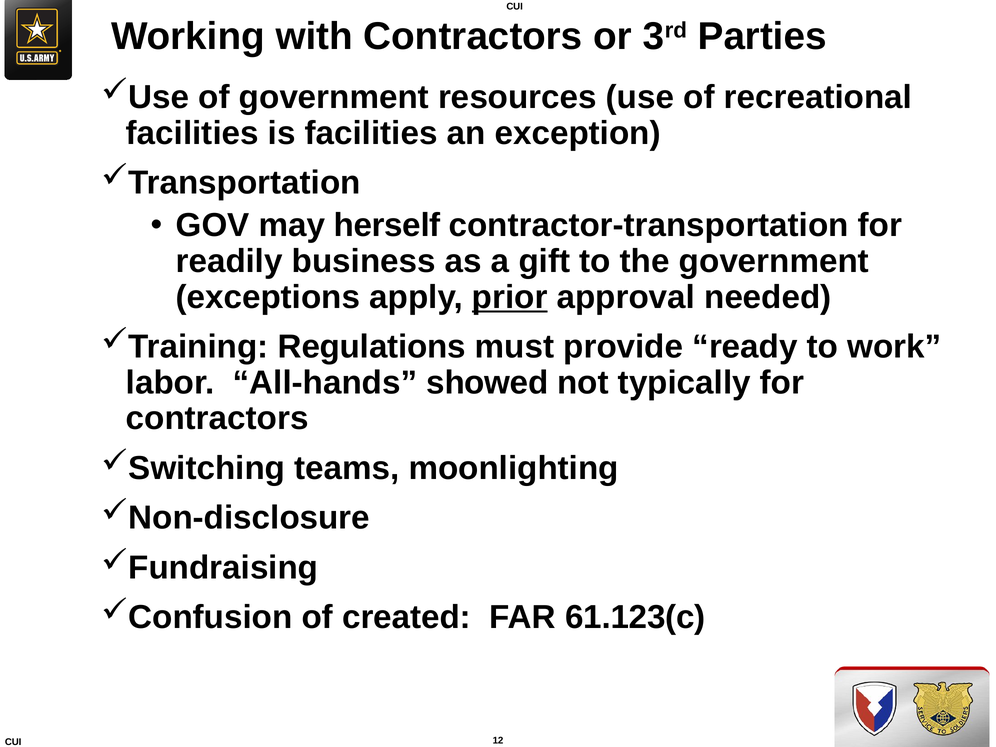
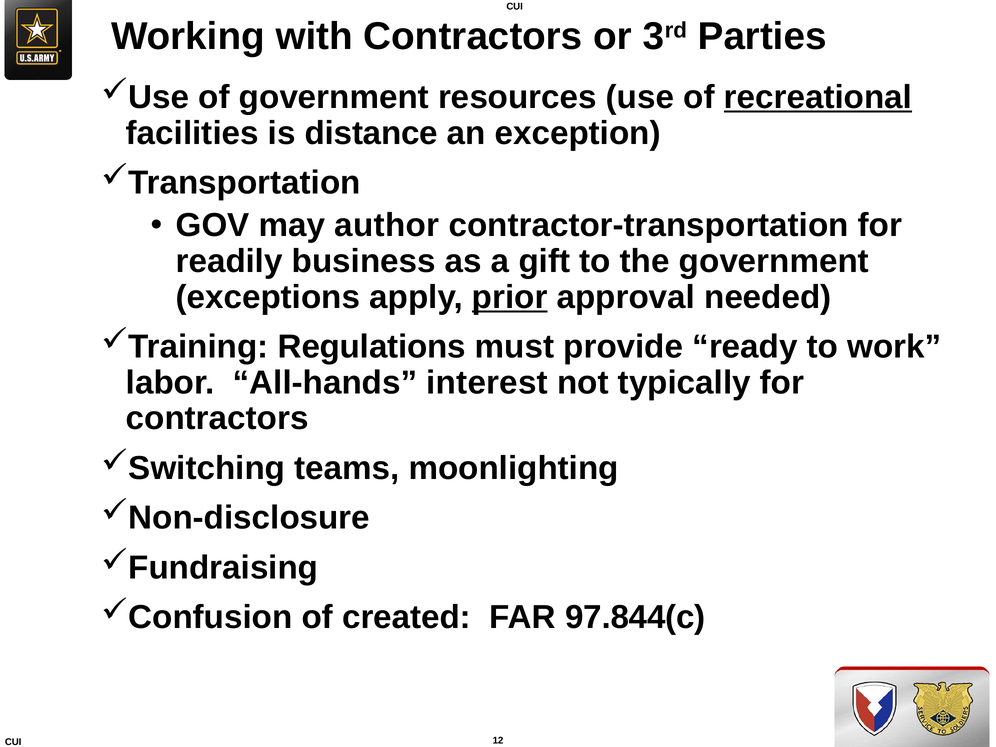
recreational underline: none -> present (818, 97)
is facilities: facilities -> distance (371, 133)
herself: herself -> author (387, 225)
showed: showed -> interest (487, 383)
61.123(c: 61.123(c -> 97.844(c (635, 617)
